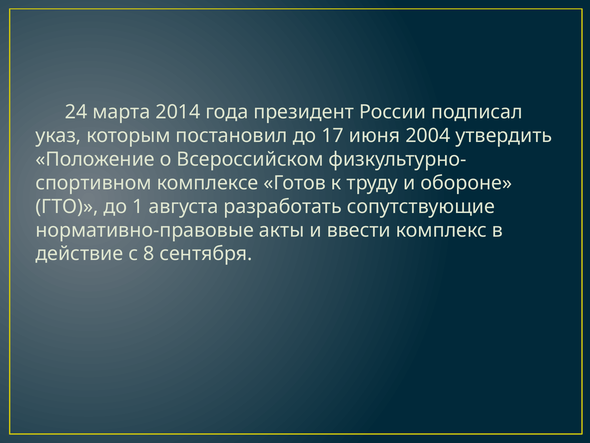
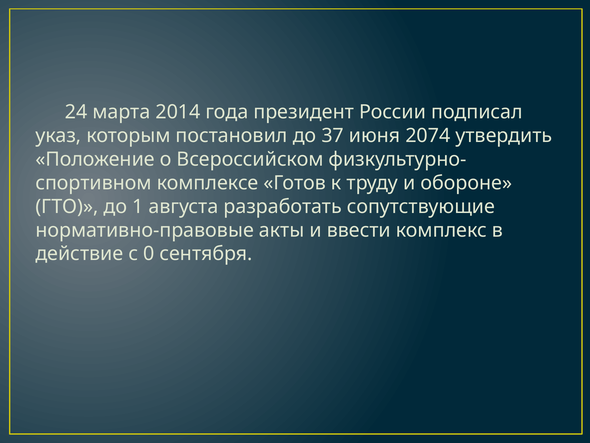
17: 17 -> 37 (333, 136)
2004: 2004 -> 2074 (428, 136)
8: 8 -> 0 (149, 254)
